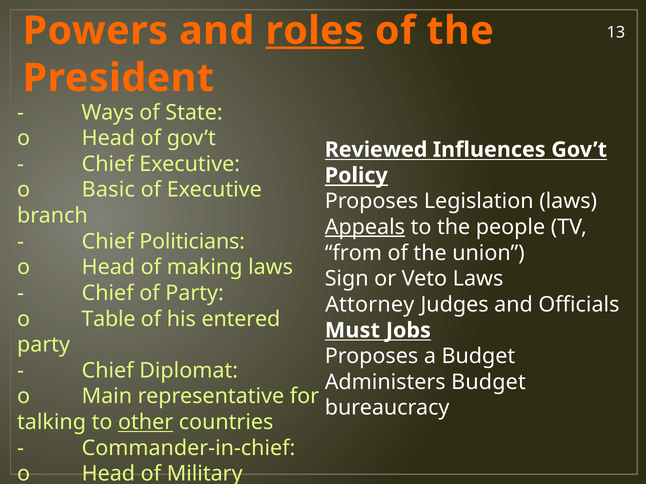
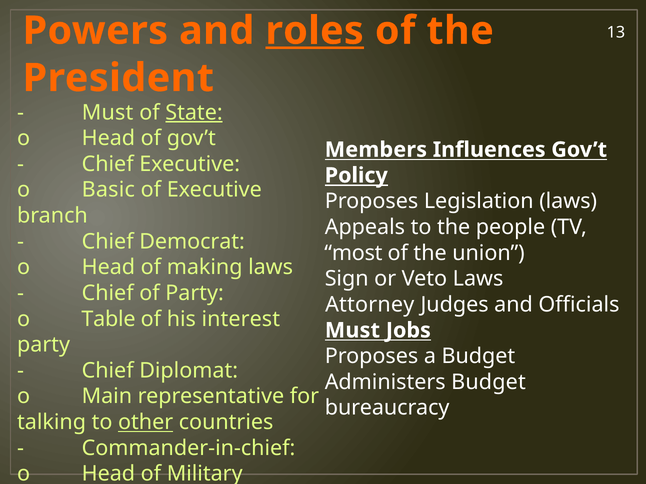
Ways: Ways -> Must (108, 113)
State underline: none -> present (194, 113)
Reviewed: Reviewed -> Members (376, 150)
Appeals underline: present -> none (365, 227)
Politicians: Politicians -> Democrat (192, 242)
from: from -> most (353, 253)
entered: entered -> interest (241, 319)
